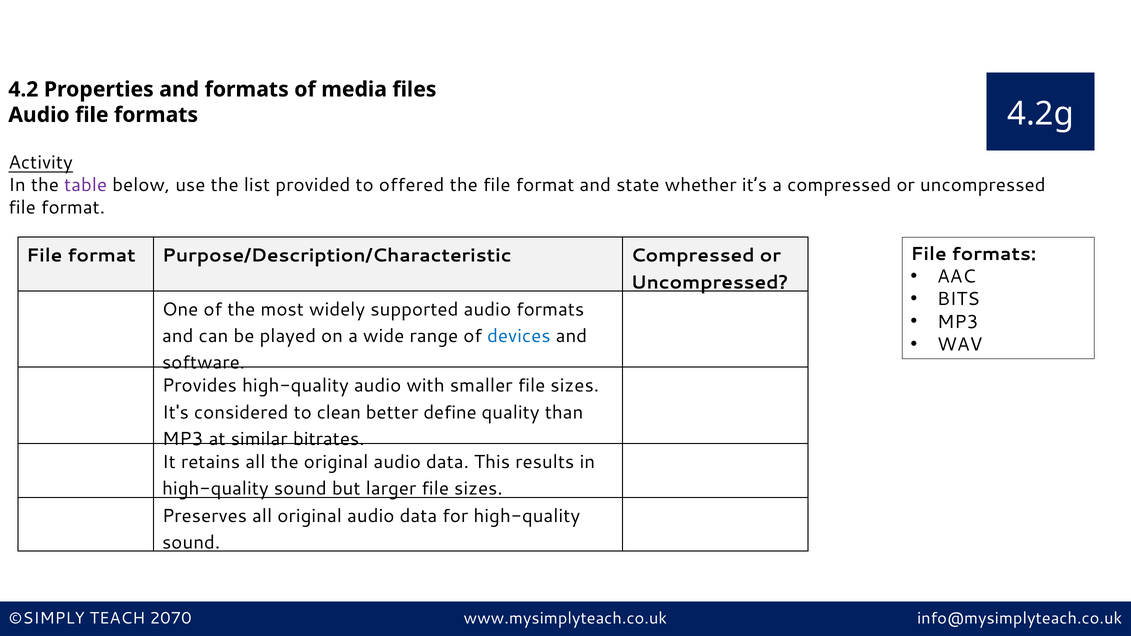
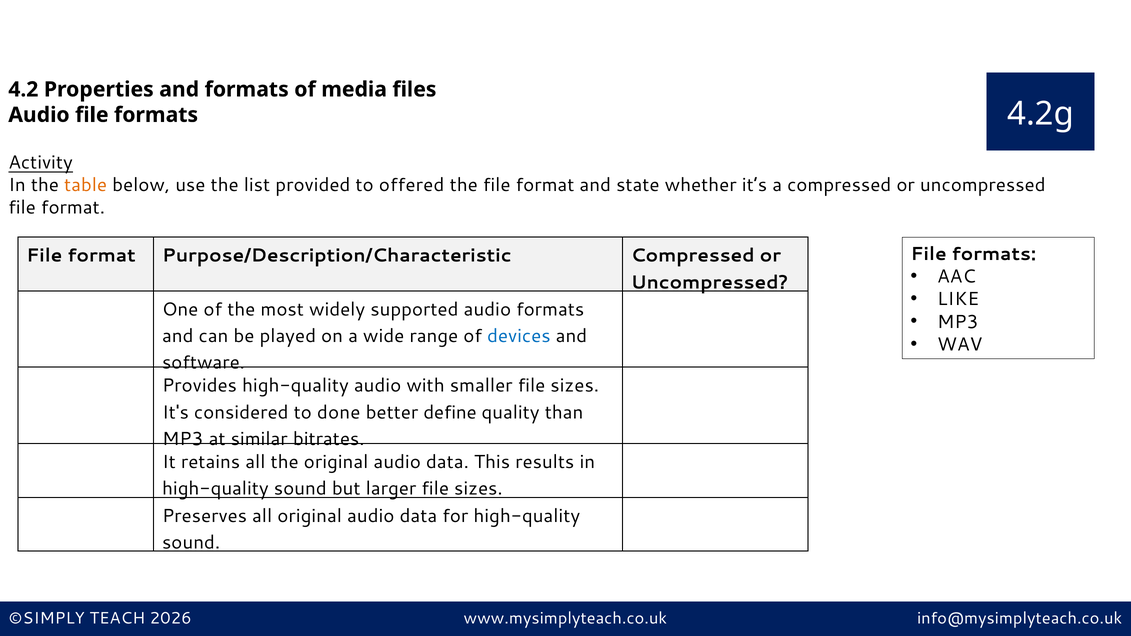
table colour: purple -> orange (86, 185)
BITS: BITS -> LIKE (958, 299)
clean: clean -> done (339, 412)
2070: 2070 -> 2026 (171, 619)
